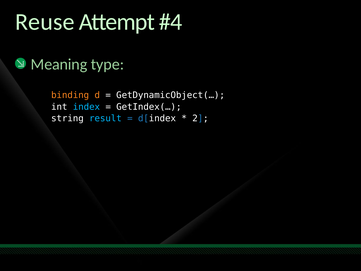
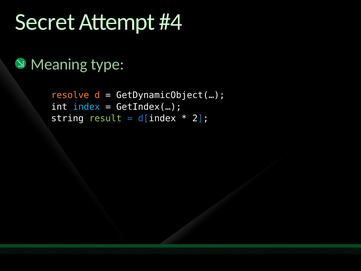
Reuse: Reuse -> Secret (45, 22)
binding: binding -> resolve (70, 95)
result colour: light blue -> light green (105, 118)
